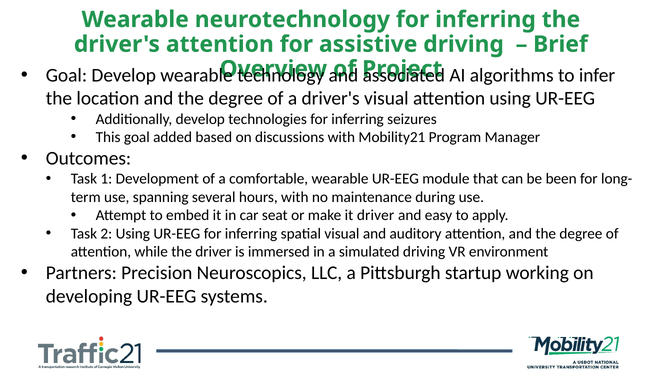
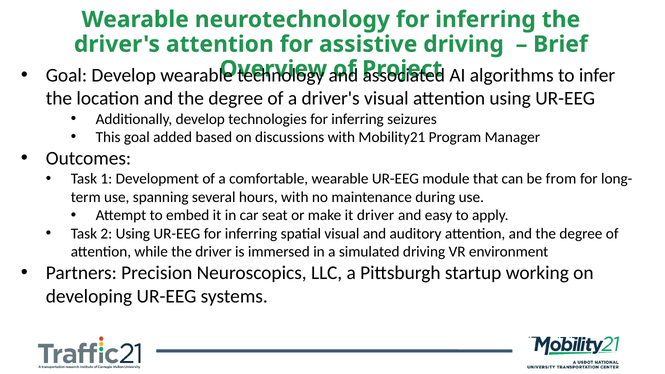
been: been -> from (561, 179)
